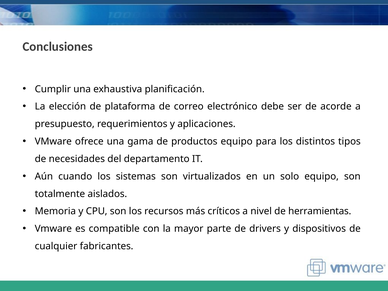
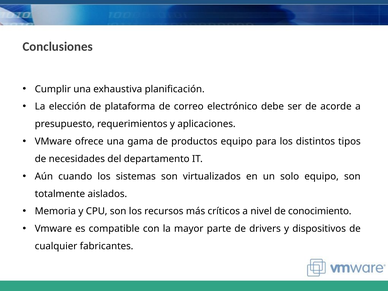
herramientas: herramientas -> conocimiento (320, 211)
